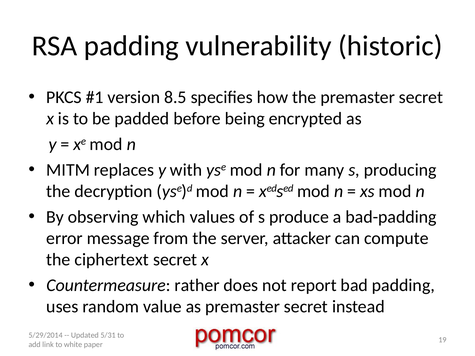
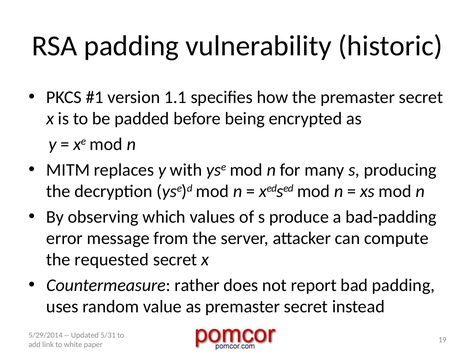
8.5: 8.5 -> 1.1 (175, 97)
ciphertext: ciphertext -> requested (112, 260)
